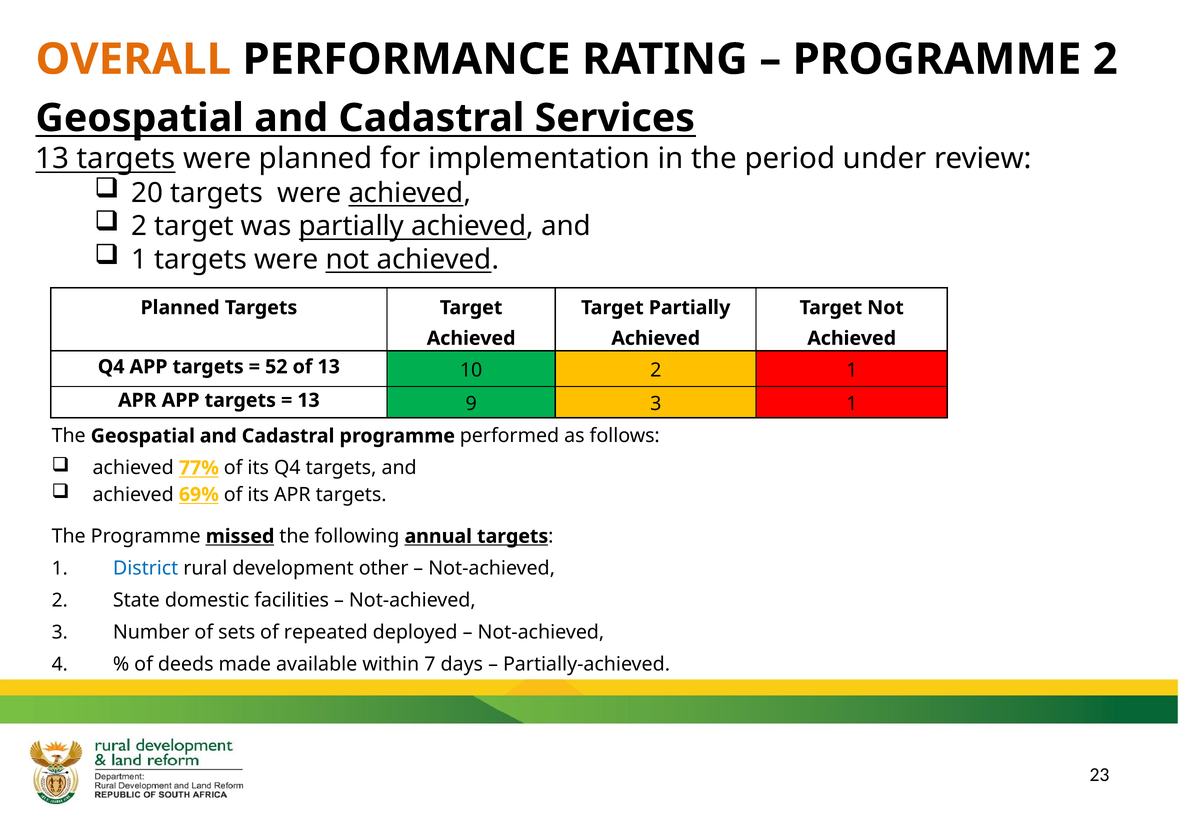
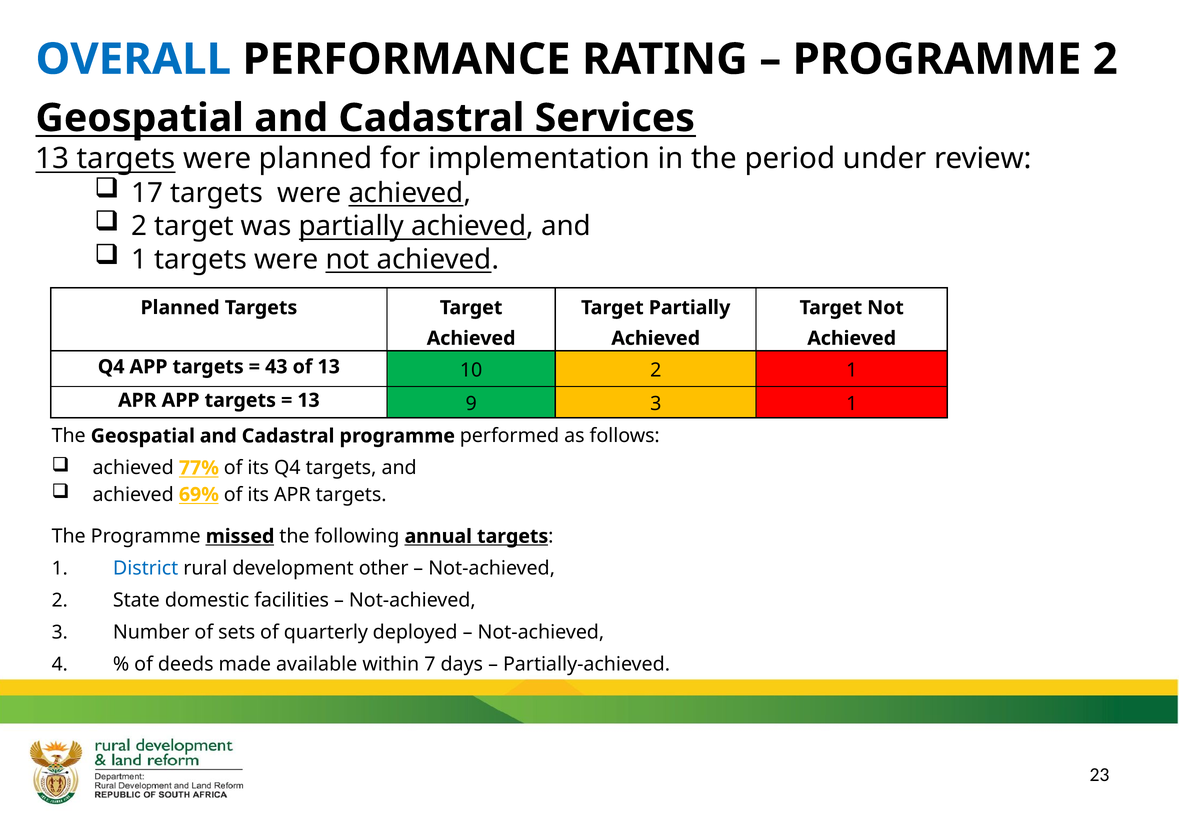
OVERALL colour: orange -> blue (133, 59)
20: 20 -> 17 (147, 193)
52: 52 -> 43 (276, 367)
repeated: repeated -> quarterly (326, 632)
